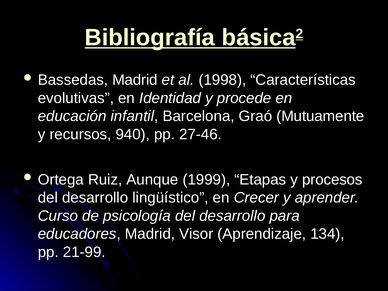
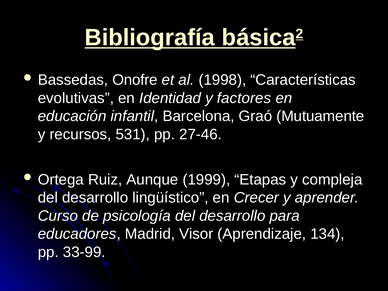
Bassedas Madrid: Madrid -> Onofre (135, 80)
procede: procede -> factores (244, 98)
940: 940 -> 531 (133, 134)
procesos: procesos -> compleja (332, 180)
21-99: 21-99 -> 33-99 (84, 252)
